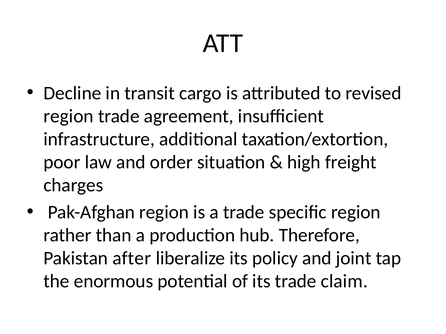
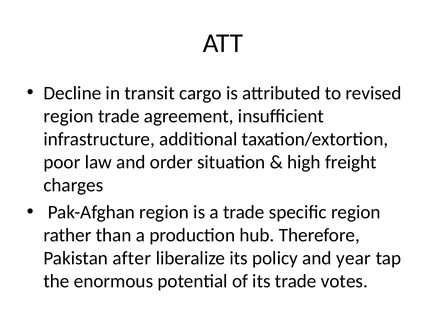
joint: joint -> year (354, 259)
claim: claim -> votes (344, 282)
